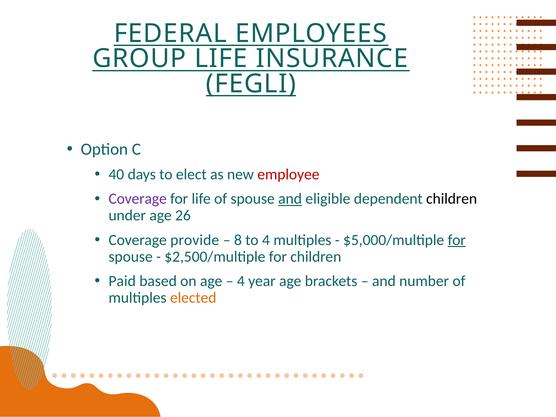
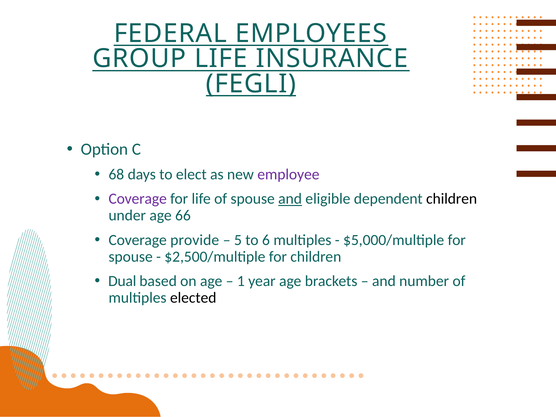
40: 40 -> 68 (116, 174)
employee colour: red -> purple (288, 174)
26: 26 -> 66 (183, 216)
8: 8 -> 5 (238, 240)
to 4: 4 -> 6 (266, 240)
for underline: present -> none (457, 240)
Paid: Paid -> Dual (122, 281)
4: 4 -> 1 (241, 281)
elected colour: orange -> black (193, 298)
